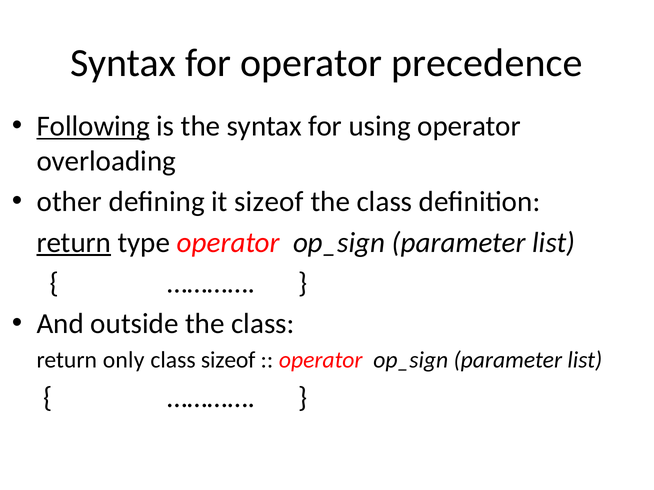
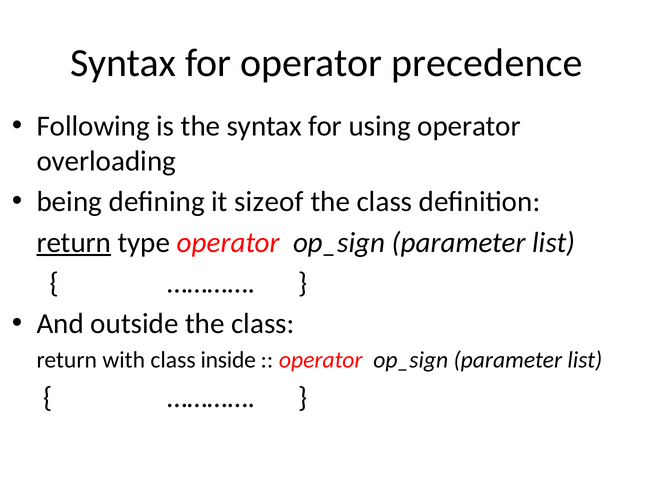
Following underline: present -> none (93, 126)
other: other -> being (69, 202)
only: only -> with (124, 360)
class sizeof: sizeof -> inside (228, 360)
